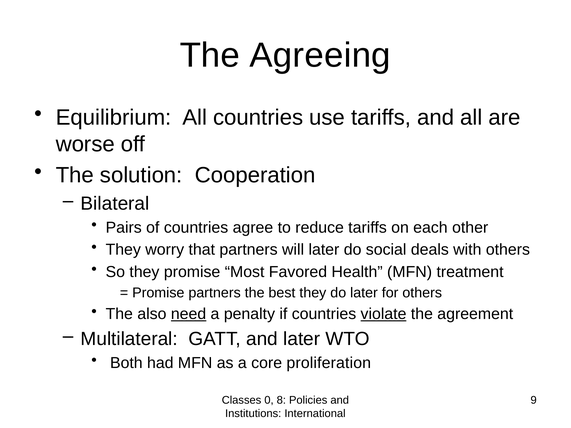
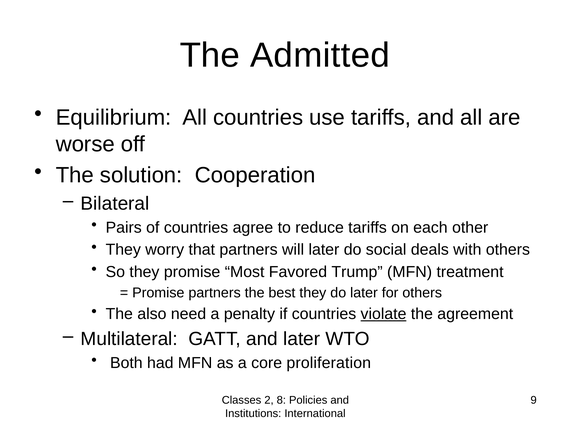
Agreeing: Agreeing -> Admitted (320, 55)
Health: Health -> Trump (357, 272)
need underline: present -> none (189, 314)
0: 0 -> 2 (269, 400)
